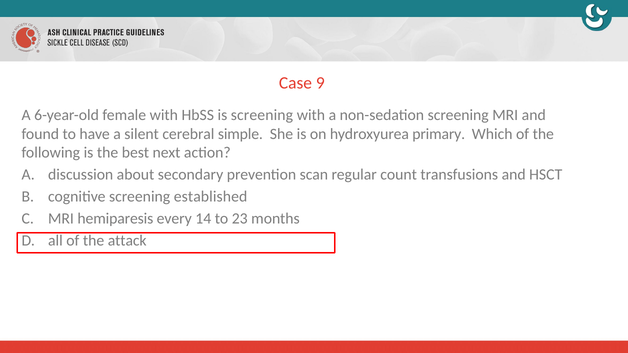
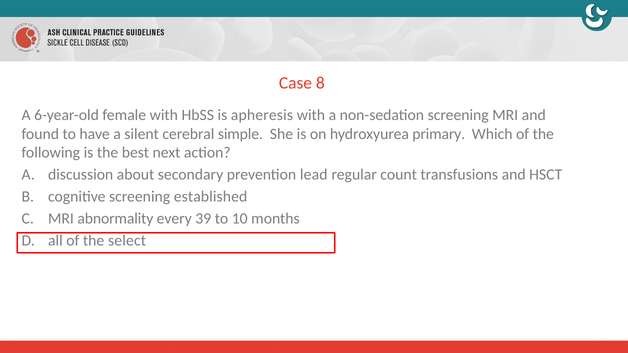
9: 9 -> 8 (320, 83)
is screening: screening -> apheresis (262, 115)
scan: scan -> lead (314, 175)
hemiparesis: hemiparesis -> abnormality (115, 219)
14: 14 -> 39 (203, 219)
23: 23 -> 10 (240, 219)
attack: attack -> select (127, 241)
